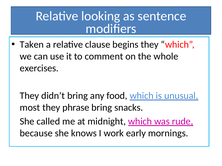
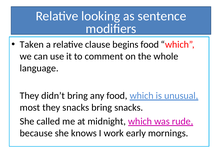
begins they: they -> food (150, 45)
exercises: exercises -> language (39, 68)
they phrase: phrase -> snacks (76, 108)
